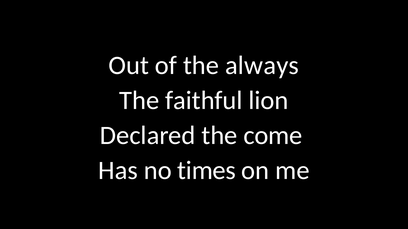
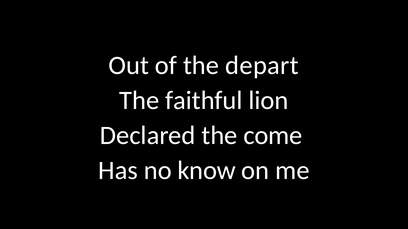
always: always -> depart (262, 66)
times: times -> know (207, 171)
